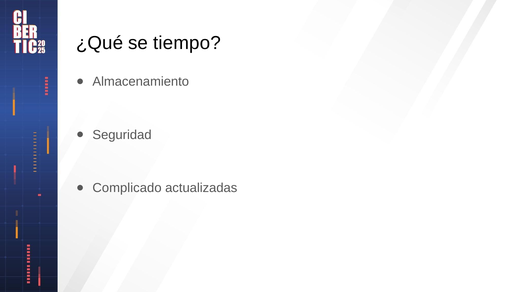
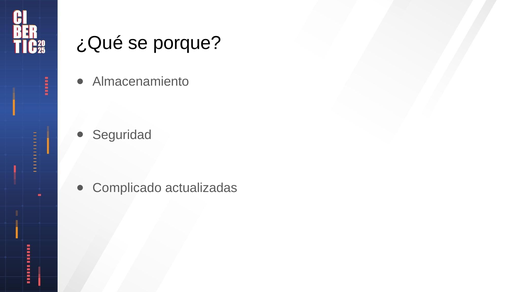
tiempo: tiempo -> porque (187, 43)
